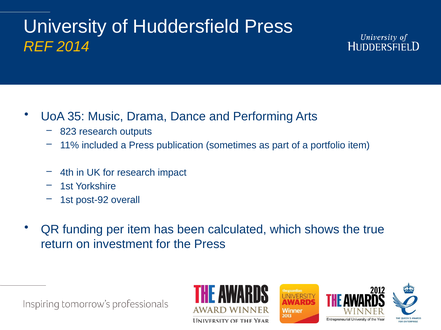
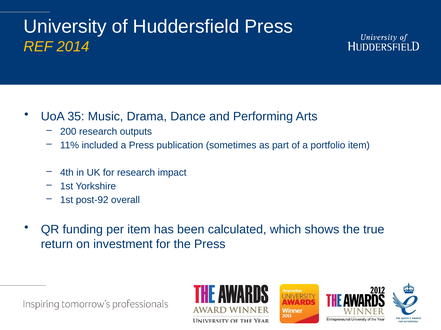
823: 823 -> 200 (68, 132)
